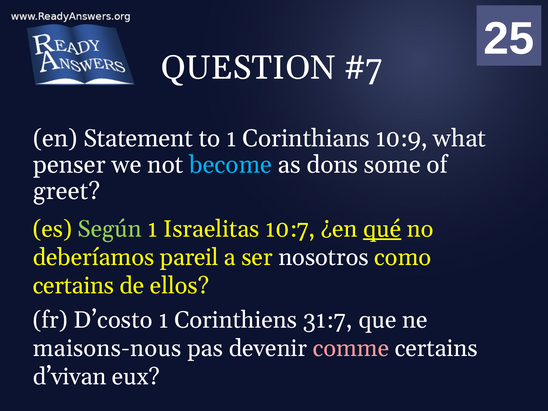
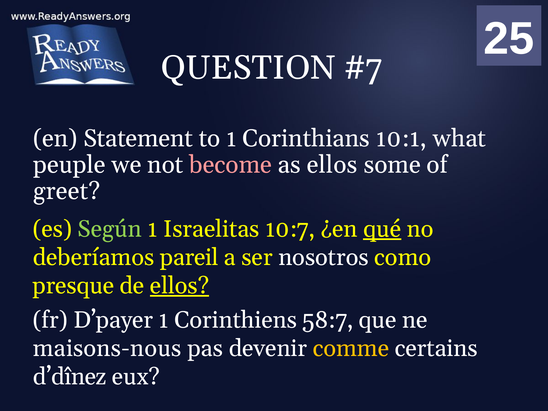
10:9: 10:9 -> 10:1 (401, 139)
penser: penser -> peuple (69, 165)
become colour: light blue -> pink (231, 165)
as dons: dons -> ellos (332, 165)
certains: certains -> presque (73, 286)
ellos underline: none -> present (179, 286)
D’costo: D’costo -> D’payer (113, 320)
31:7: 31:7 -> 58:7 (328, 320)
comme colour: pink -> yellow (351, 348)
d’vivan: d’vivan -> d’dînez (70, 377)
